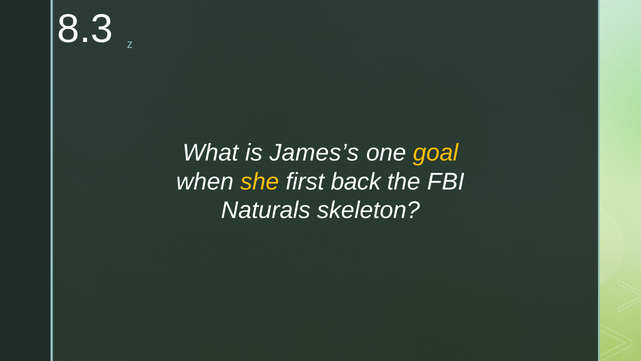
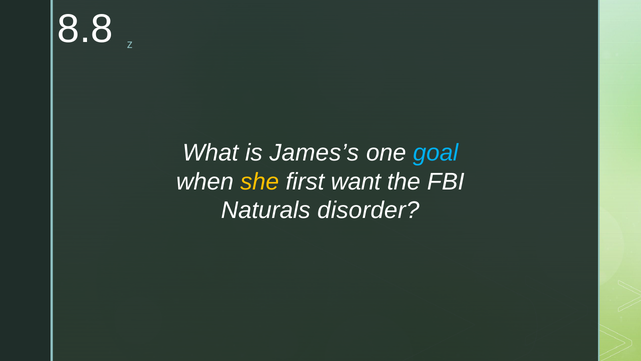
8.3: 8.3 -> 8.8 (85, 29)
goal colour: yellow -> light blue (436, 153)
back: back -> want (356, 181)
skeleton: skeleton -> disorder (368, 210)
